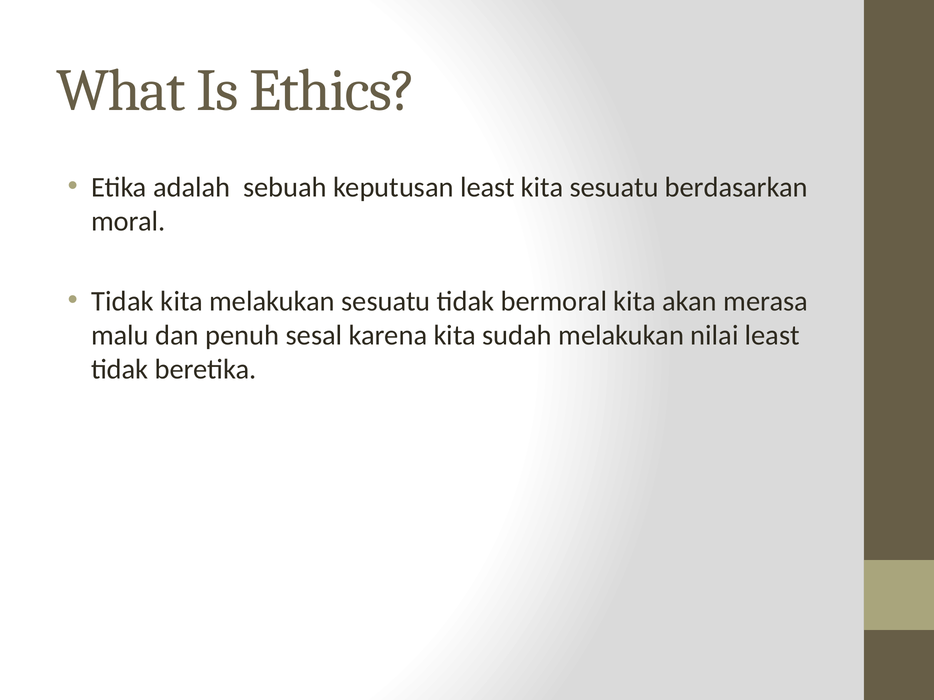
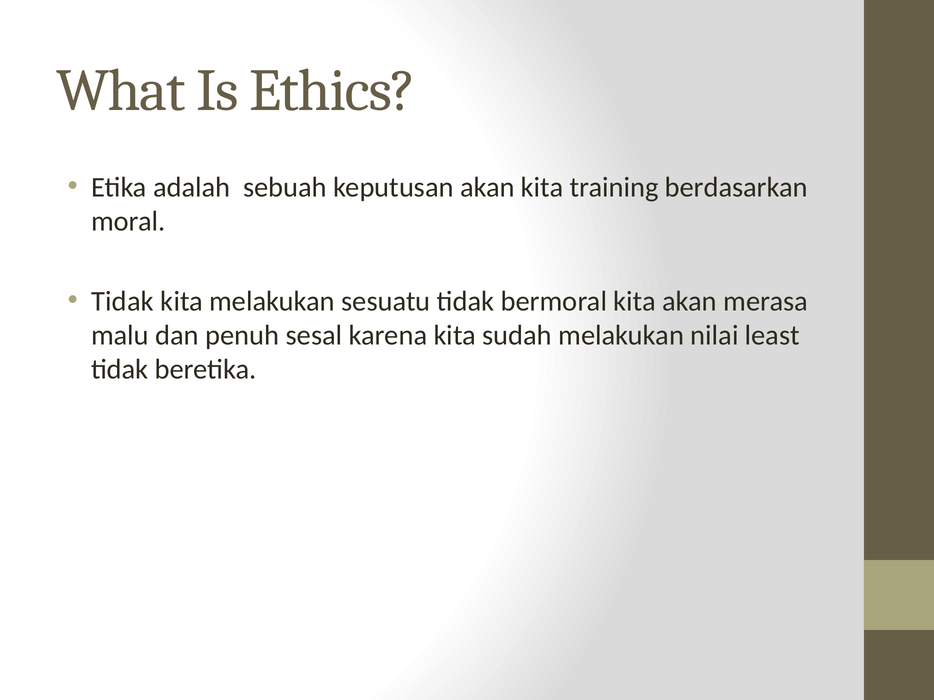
keputusan least: least -> akan (487, 187)
kita sesuatu: sesuatu -> training (614, 187)
